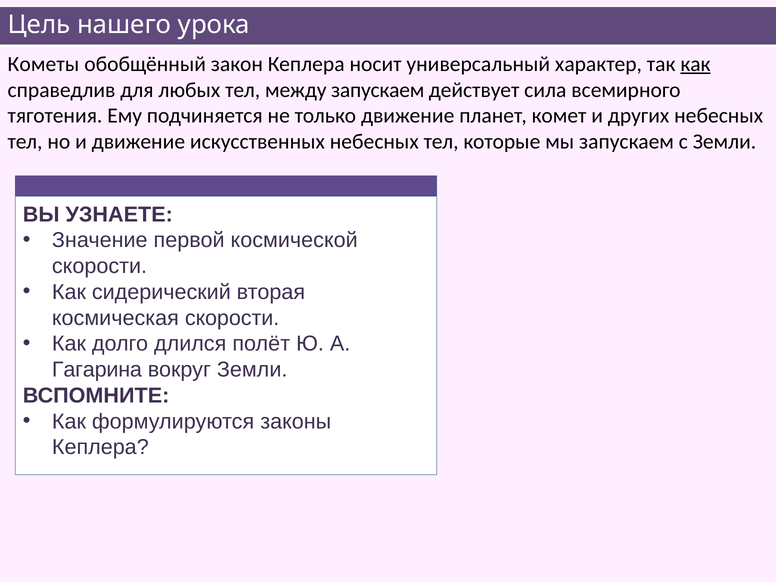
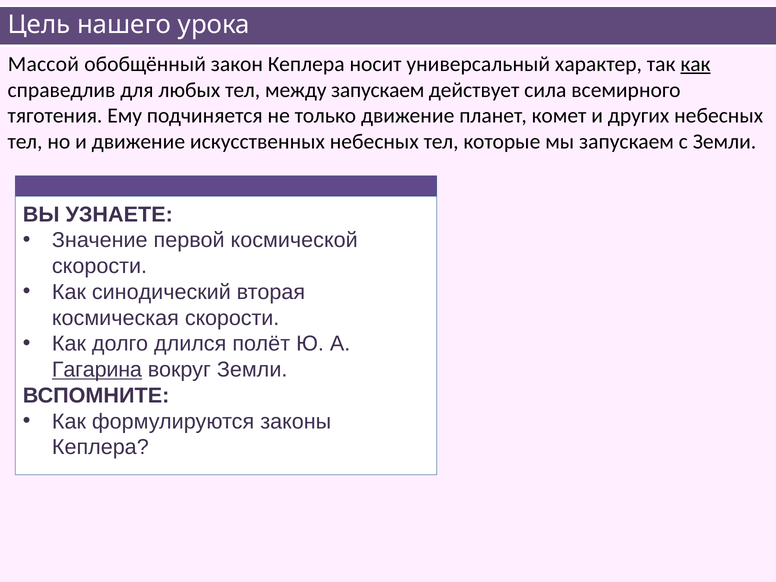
Кометы: Кометы -> Массой (43, 64)
сидерический: сидерический -> синодический (161, 292)
Гагарина underline: none -> present (97, 370)
